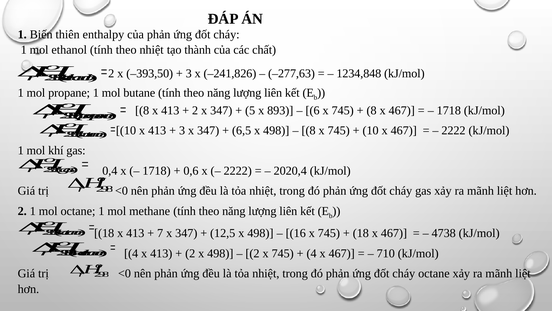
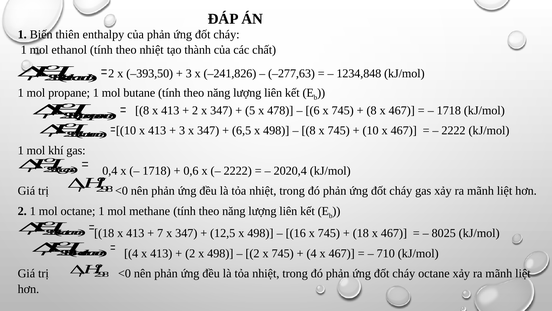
893: 893 -> 478 (280, 110)
4738: 4738 -> 8025 (444, 233)
